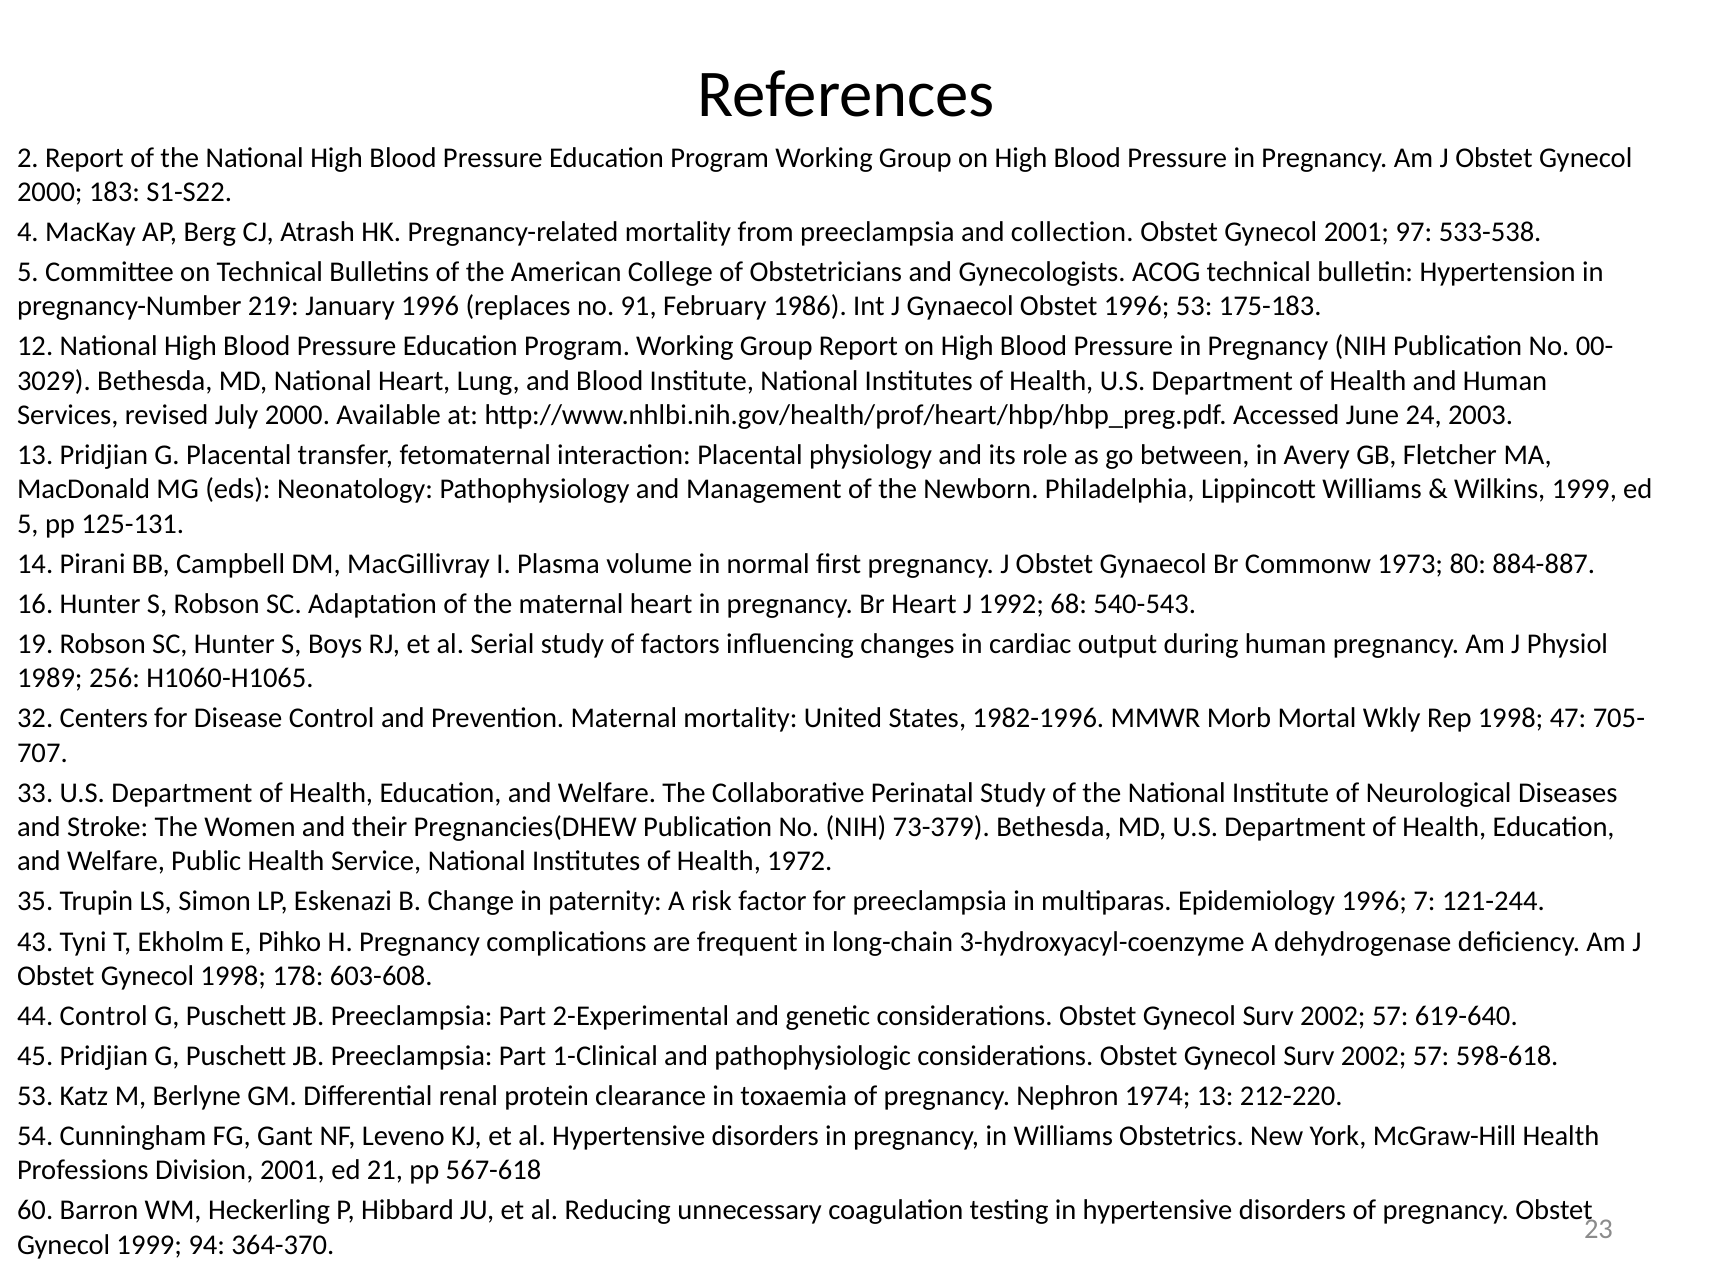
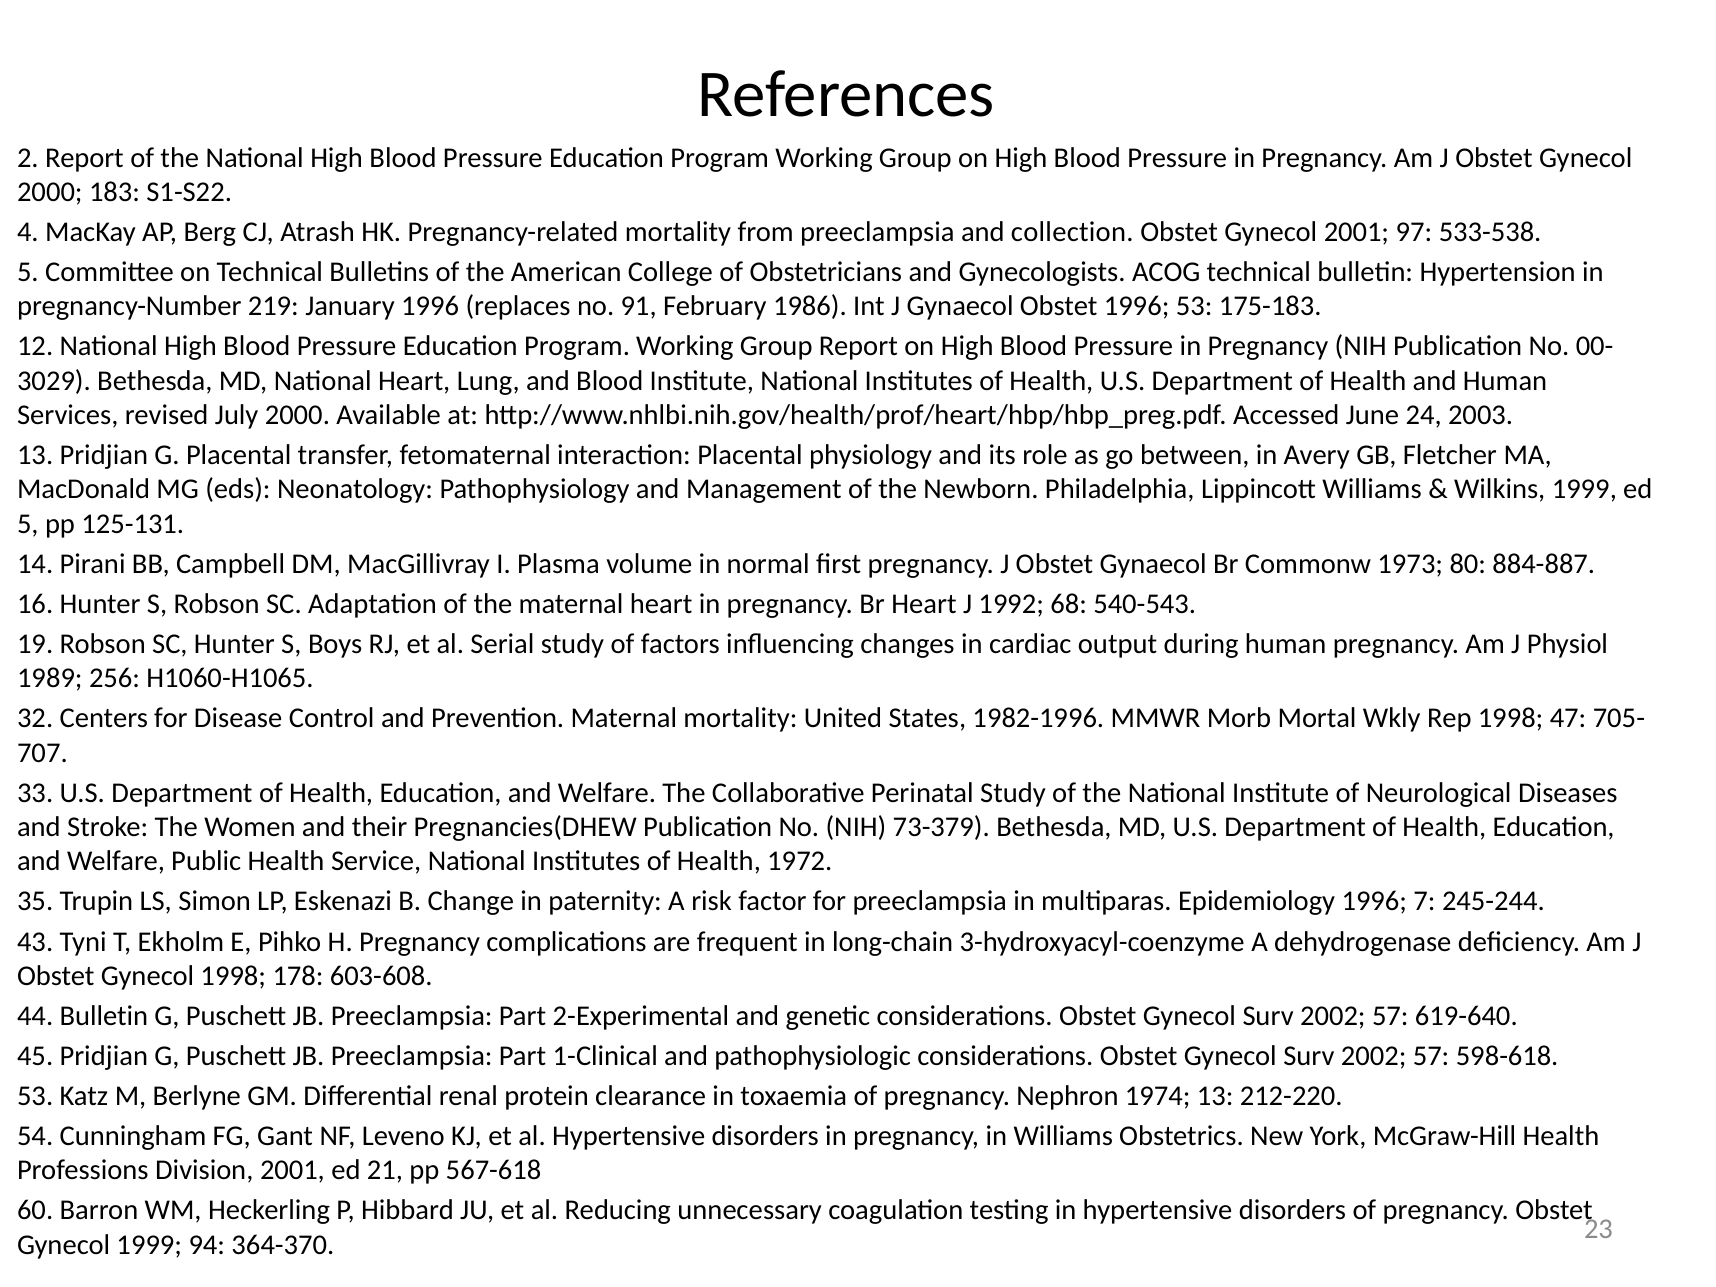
121-244: 121-244 -> 245-244 (1493, 902)
44 Control: Control -> Bulletin (104, 1016)
